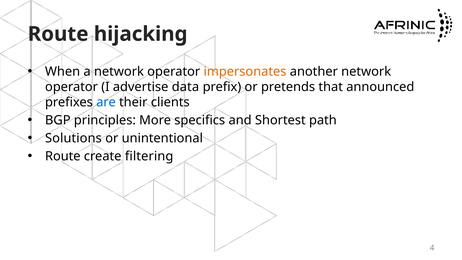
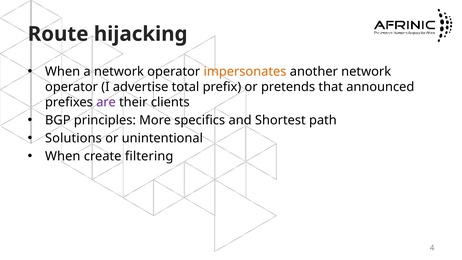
data: data -> total (186, 87)
are colour: blue -> purple (106, 102)
Route: Route -> When (63, 156)
